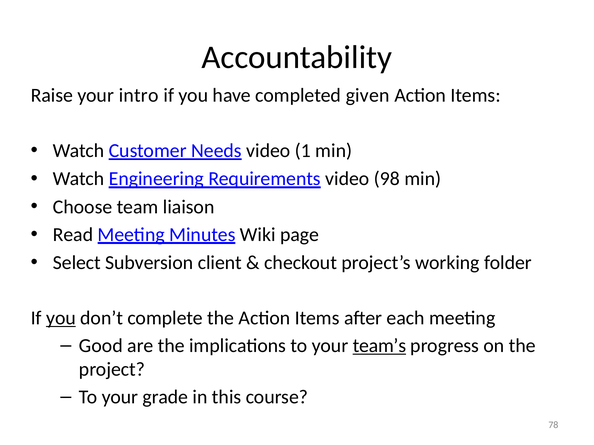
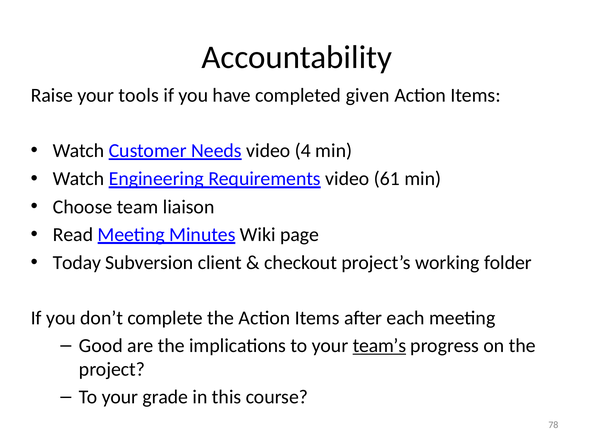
intro: intro -> tools (139, 95)
1: 1 -> 4 (303, 151)
98: 98 -> 61 (387, 179)
Select: Select -> Today (77, 263)
you underline: present -> none (61, 318)
